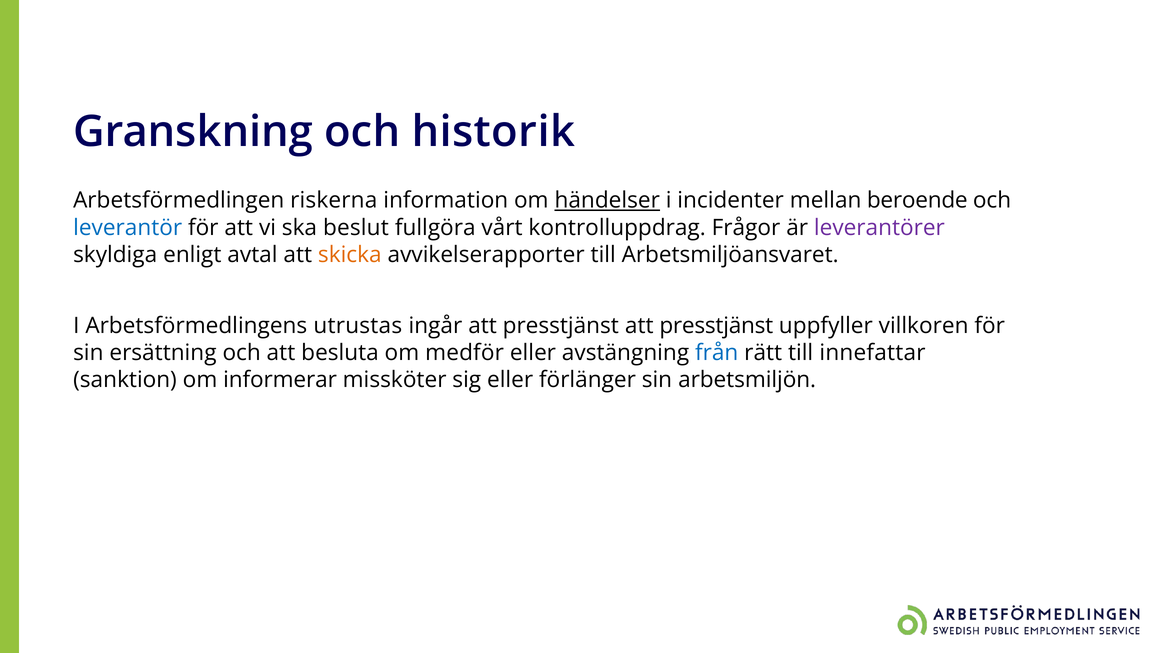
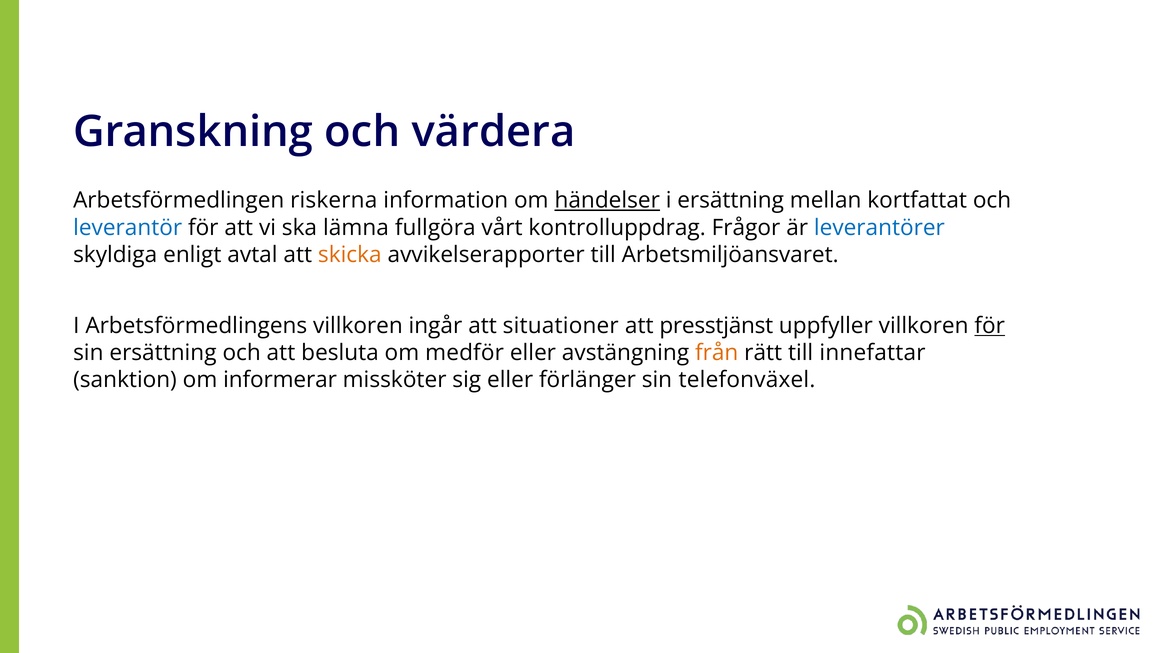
historik: historik -> värdera (494, 132)
i incidenter: incidenter -> ersättning (731, 201)
beroende: beroende -> kortfattat (917, 201)
beslut: beslut -> lämna (356, 228)
leverantörer colour: purple -> blue (879, 228)
Arbetsförmedlingens utrustas: utrustas -> villkoren (358, 326)
ingår att presstjänst: presstjänst -> situationer (561, 326)
för underline: none -> present (990, 326)
från colour: blue -> orange (717, 353)
arbetsmiljön: arbetsmiljön -> telefonväxel (747, 380)
